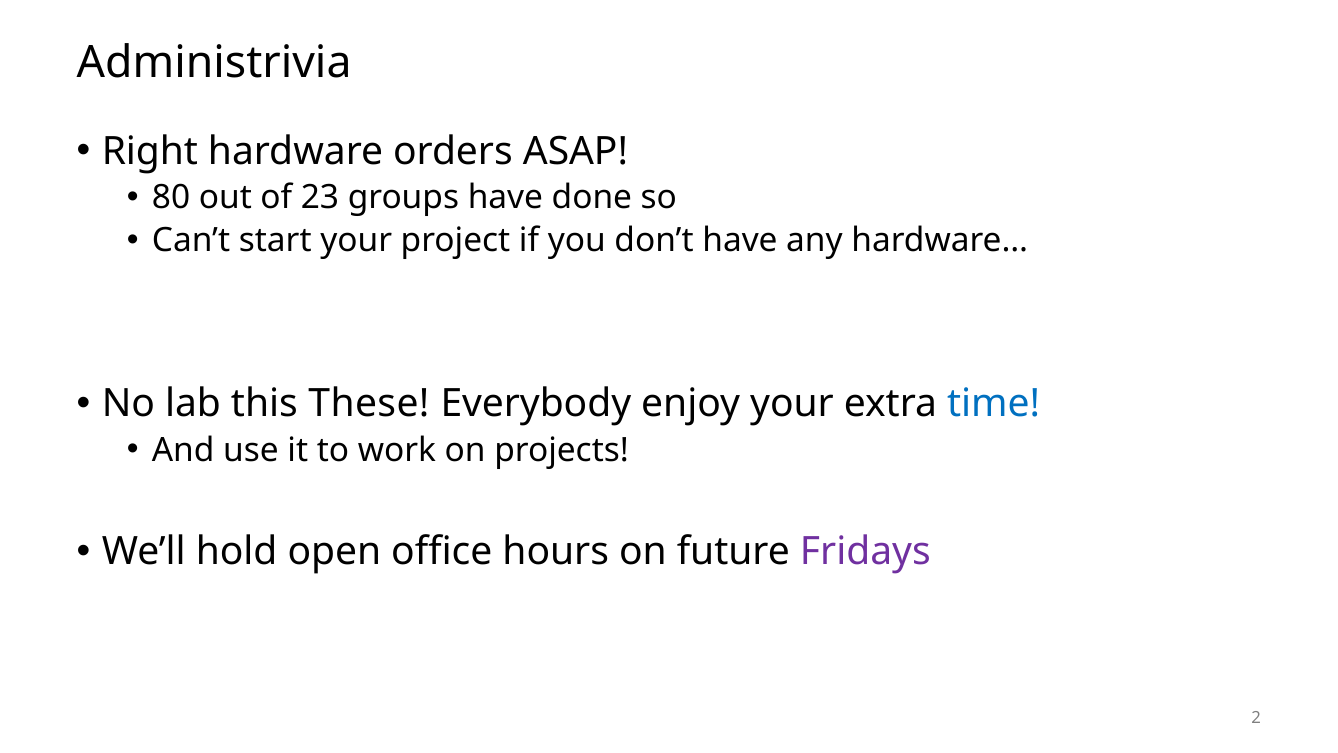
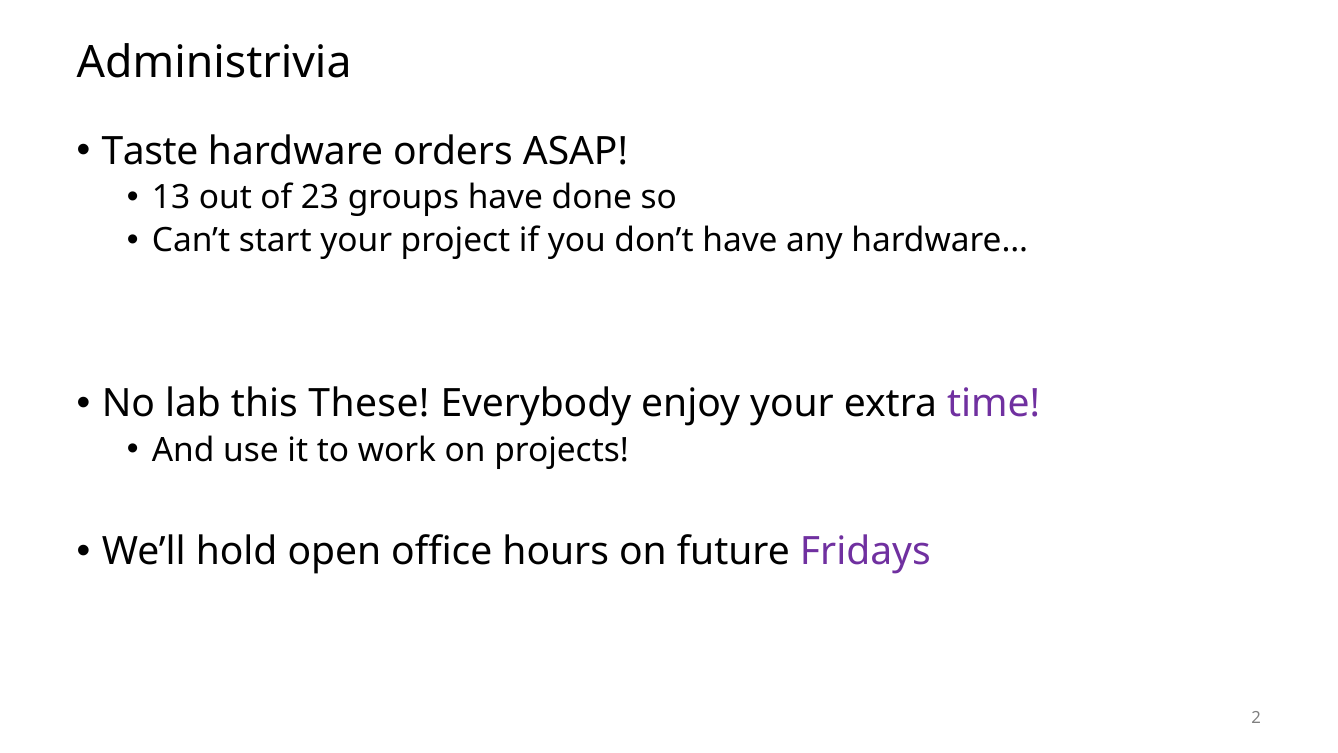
Right: Right -> Taste (150, 151)
80: 80 -> 13 (171, 197)
time colour: blue -> purple (994, 404)
